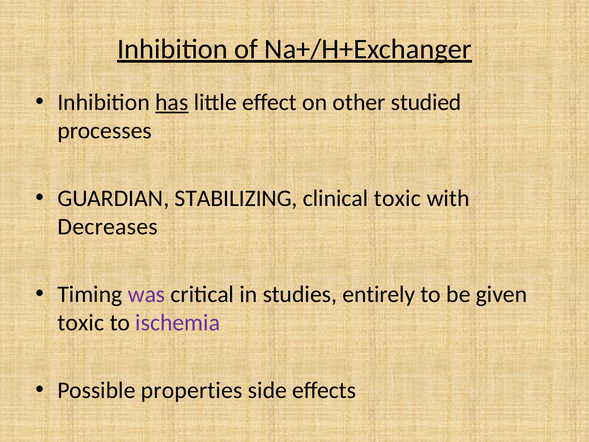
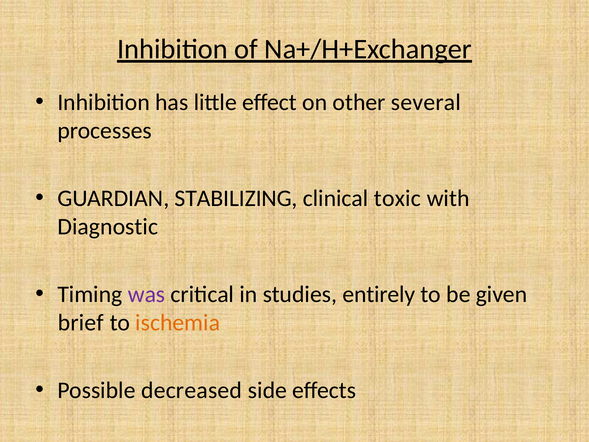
has underline: present -> none (172, 102)
studied: studied -> several (426, 102)
Decreases: Decreases -> Diagnostic (108, 227)
toxic: toxic -> brief (81, 323)
ischemia colour: purple -> orange (178, 323)
properties: properties -> decreased (192, 390)
